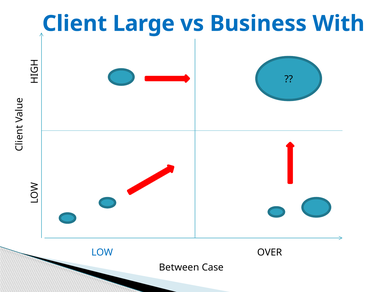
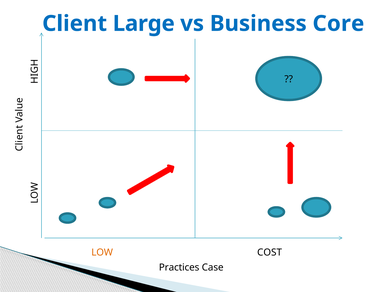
With: With -> Core (338, 24)
LOW colour: blue -> orange (102, 253)
OVER: OVER -> COST (270, 253)
Between: Between -> Practices (179, 268)
